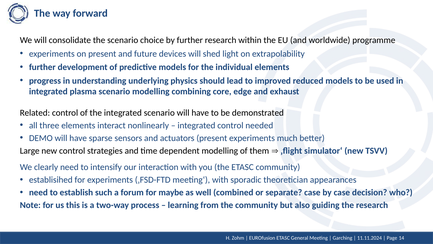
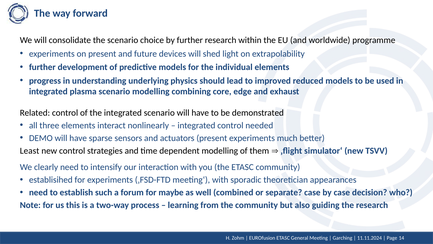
Large: Large -> Least (30, 151)
